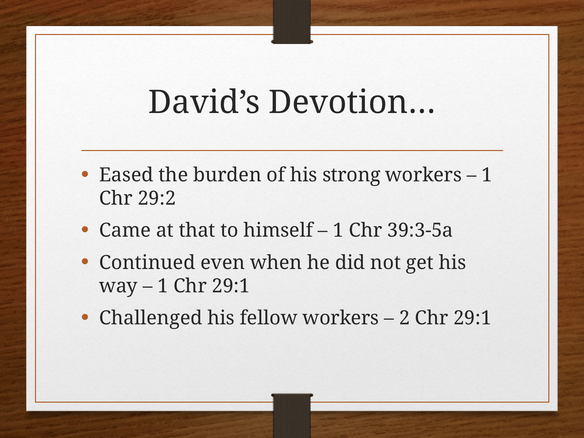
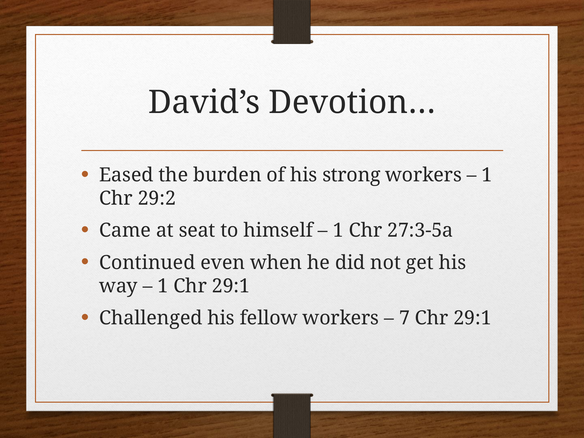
that: that -> seat (197, 230)
39:3-5a: 39:3-5a -> 27:3-5a (420, 230)
2: 2 -> 7 (404, 318)
